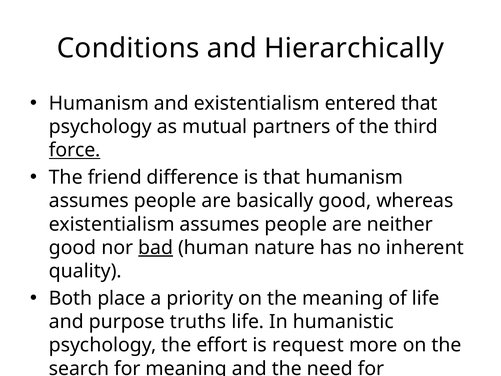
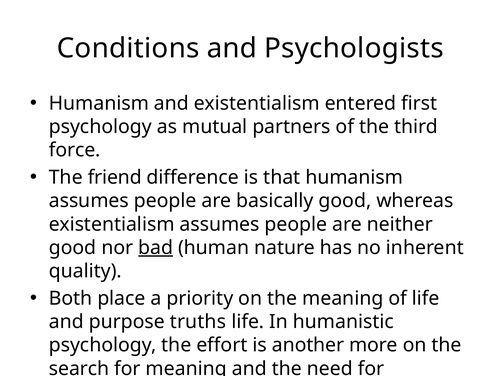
Hierarchically: Hierarchically -> Psychologists (354, 48)
entered that: that -> first (419, 103)
force underline: present -> none (75, 150)
request: request -> another (308, 345)
